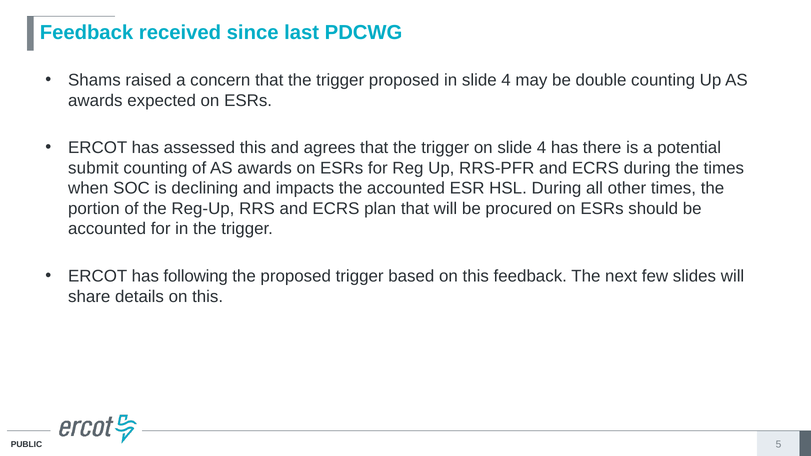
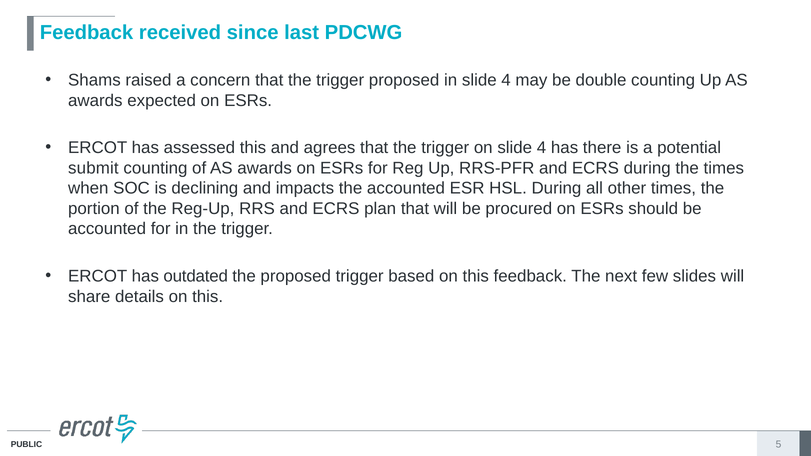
following: following -> outdated (196, 276)
